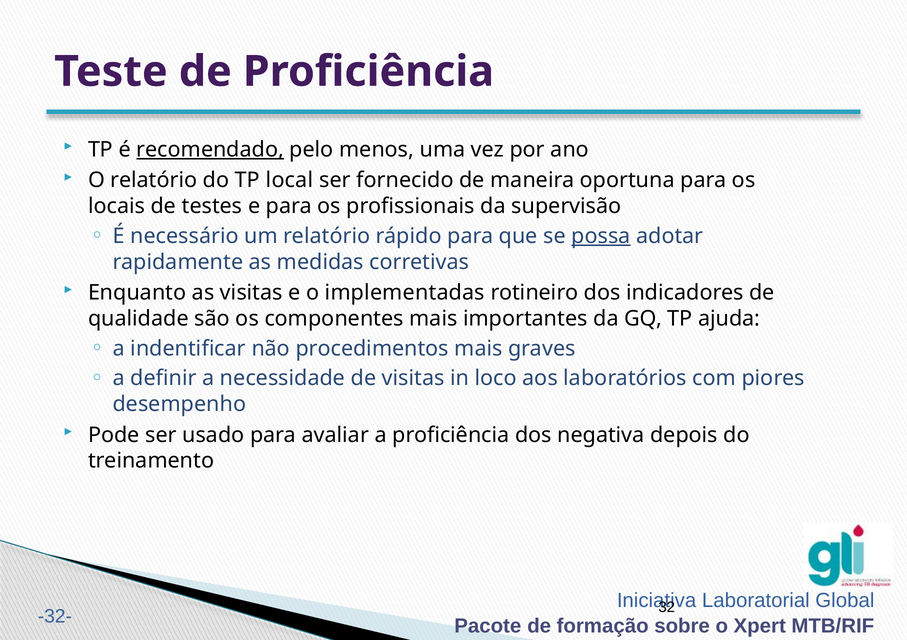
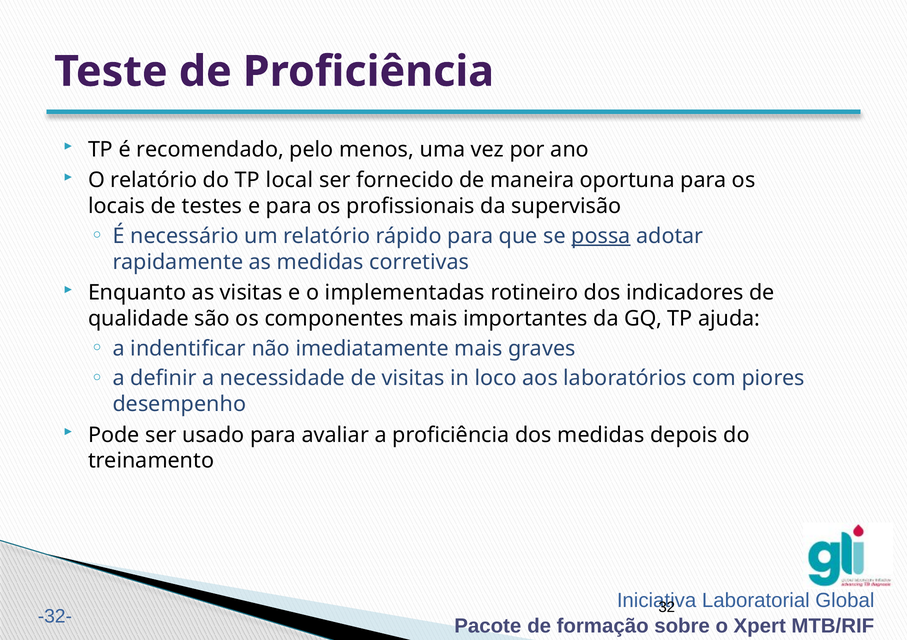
recomendado underline: present -> none (210, 150)
procedimentos: procedimentos -> imediatamente (372, 348)
dos negativa: negativa -> medidas (601, 435)
